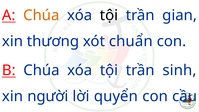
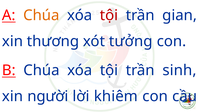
tội colour: black -> red (109, 15)
chuẩn: chuẩn -> tưởng (131, 41)
quyển: quyển -> khiêm (116, 96)
